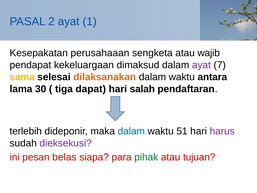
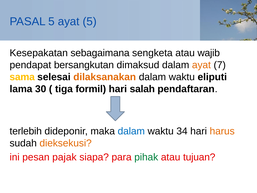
PASAL 2: 2 -> 5 (52, 21)
ayat 1: 1 -> 5 (90, 21)
perusahaaan: perusahaaan -> sebagaimana (100, 53)
kekeluargaan: kekeluargaan -> bersangkutan (84, 65)
ayat colour: purple -> orange (201, 65)
antara: antara -> eliputi (212, 77)
dapat: dapat -> formil (91, 89)
51: 51 -> 34 (182, 131)
harus colour: purple -> orange (222, 131)
dieksekusi colour: purple -> orange (66, 143)
belas: belas -> pajak (64, 157)
